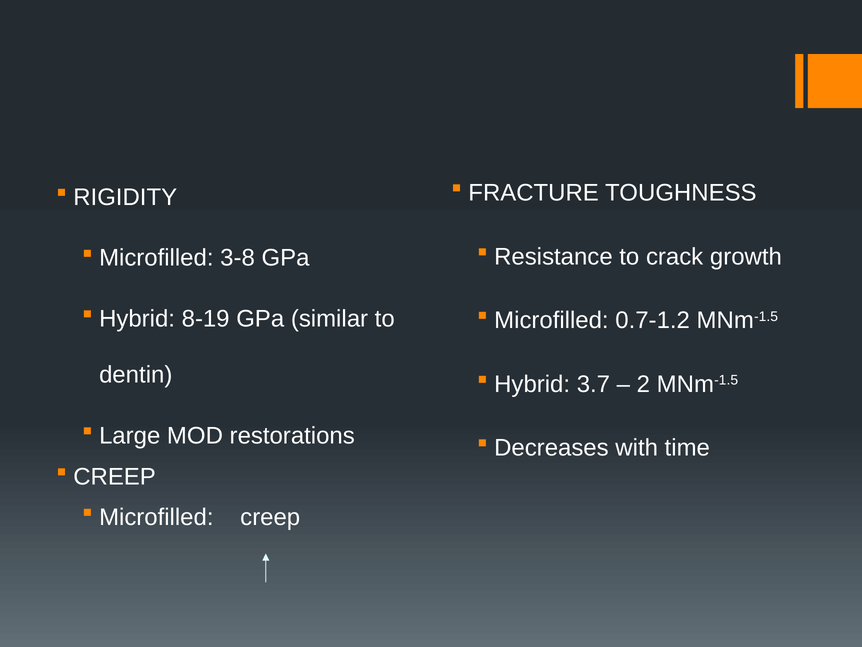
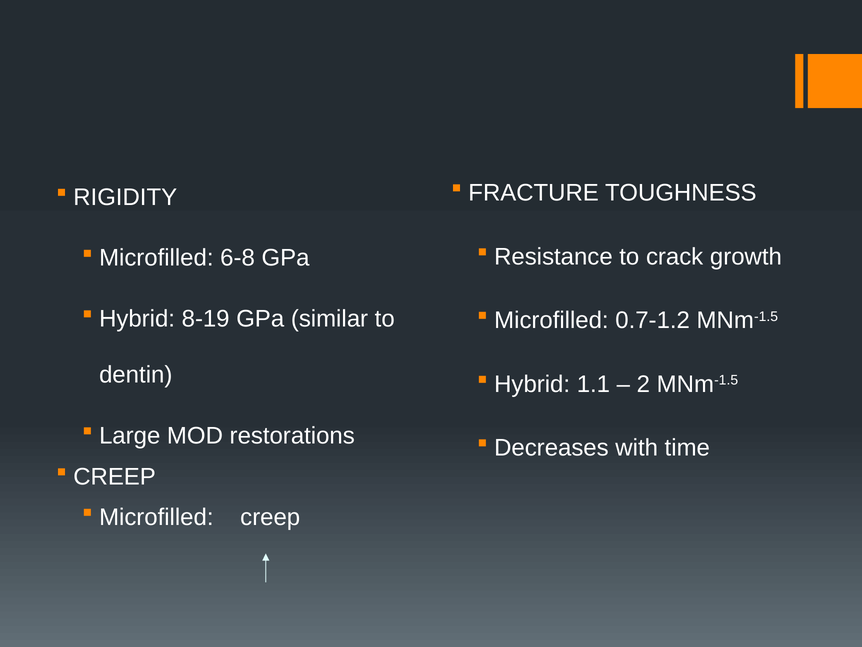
3-8: 3-8 -> 6-8 (238, 258)
3.7: 3.7 -> 1.1 (593, 384)
